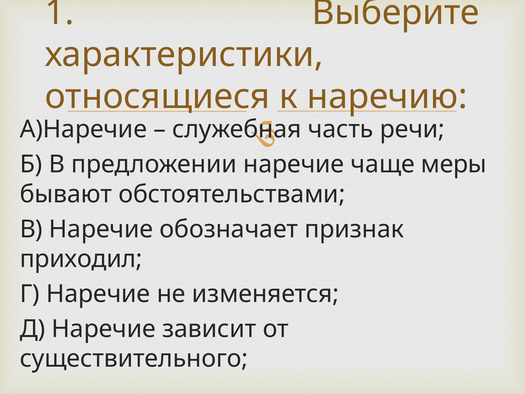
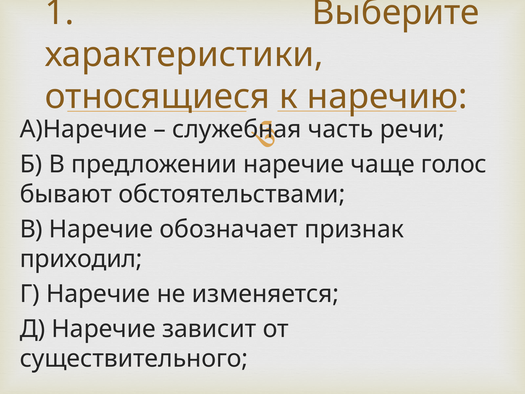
меры: меры -> голос (454, 164)
